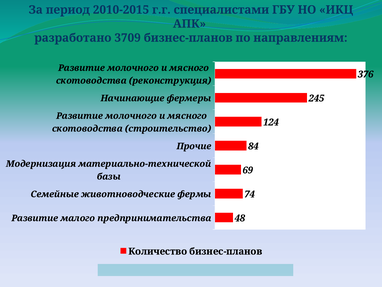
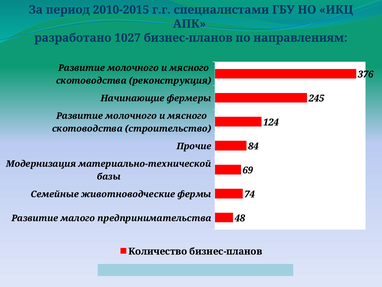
3709: 3709 -> 1027 (128, 38)
